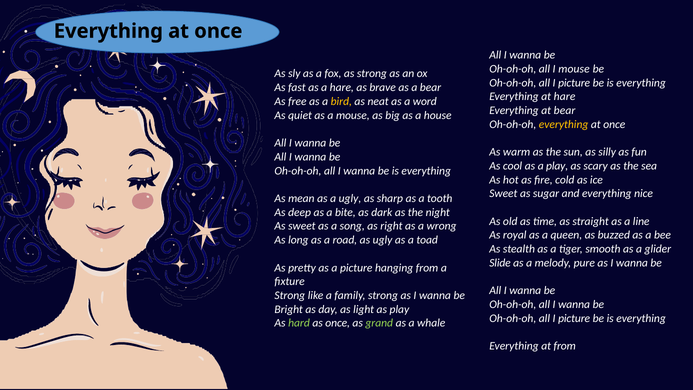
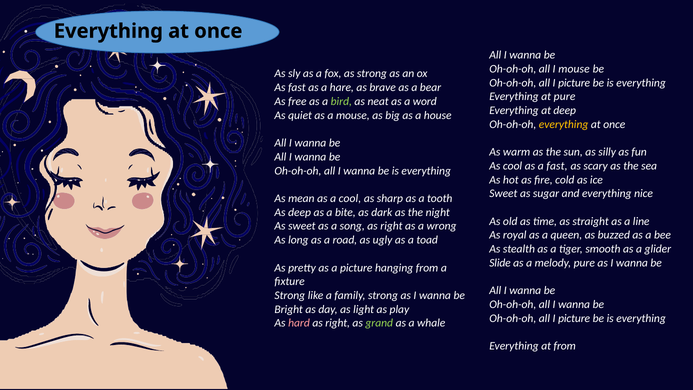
at hare: hare -> pure (565, 97)
bird colour: yellow -> light green (341, 101)
at bear: bear -> deep (565, 110)
a play: play -> fast (557, 166)
a ugly: ugly -> cool (350, 198)
hard colour: light green -> pink (299, 323)
once: once -> right (338, 323)
